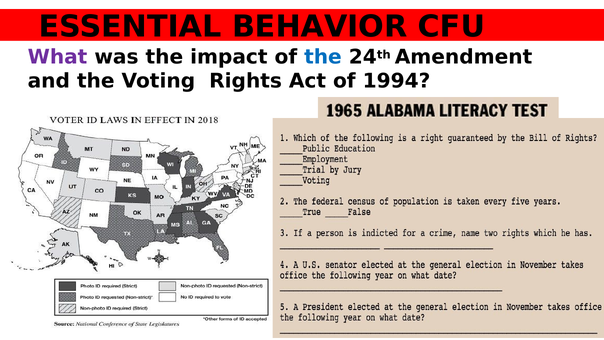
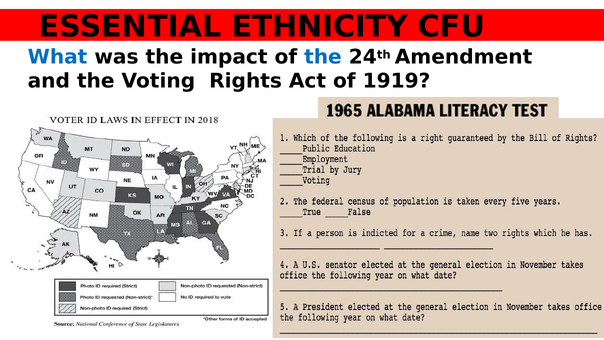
BEHAVIOR: BEHAVIOR -> ETHNICITY (320, 27)
What colour: purple -> blue (58, 57)
1994: 1994 -> 1919 (397, 81)
